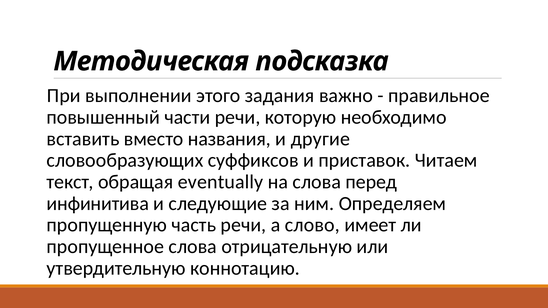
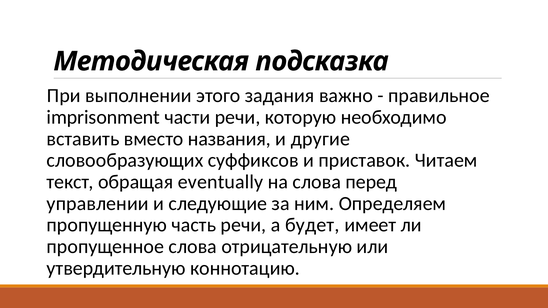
повышенный: повышенный -> imprisonment (103, 117)
инфинитива: инфинитива -> управлении (98, 204)
слово: слово -> будет (312, 225)
